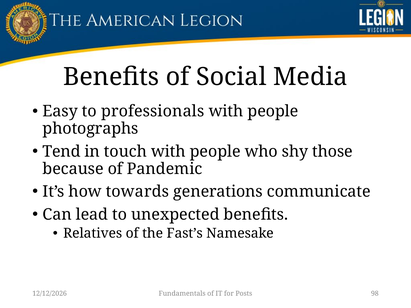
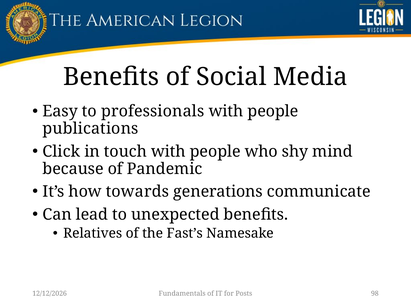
photographs: photographs -> publications (90, 129)
Tend: Tend -> Click (61, 152)
those: those -> mind (332, 152)
